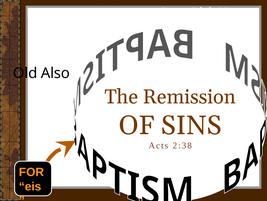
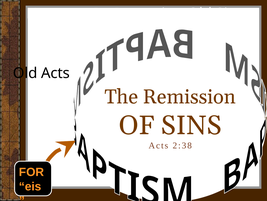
Old Also: Also -> Acts (55, 73)
